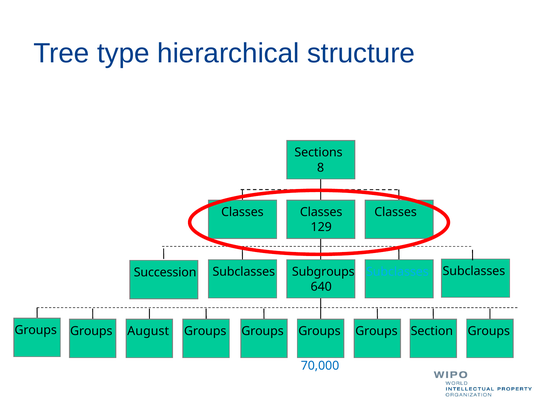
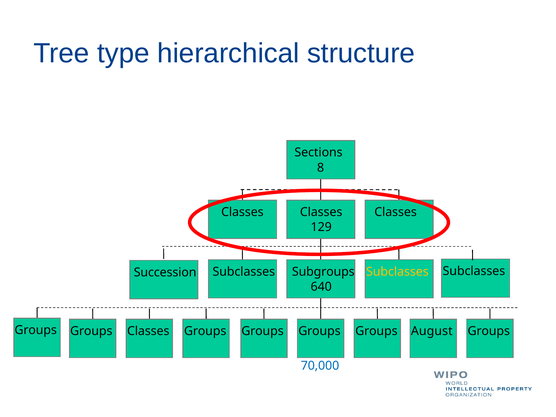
Subclasses colour: light blue -> yellow (397, 272)
Groups August: August -> Classes (148, 331)
Section: Section -> August (432, 331)
